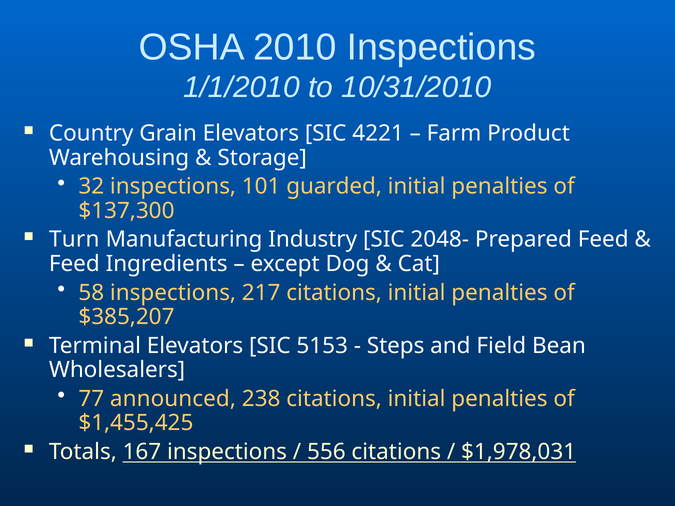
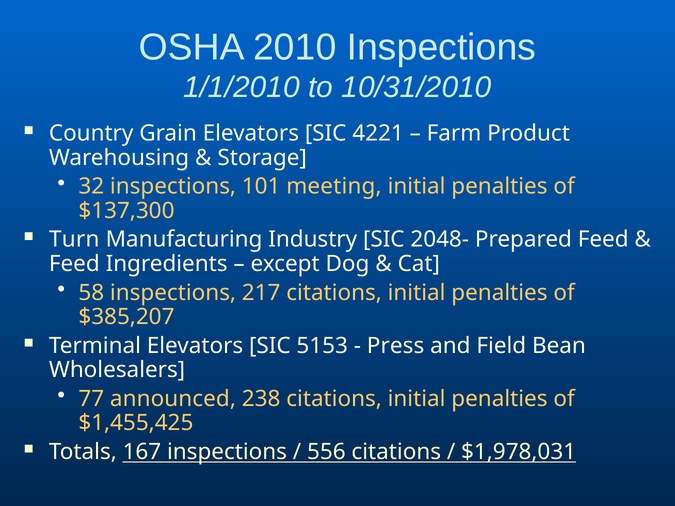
guarded: guarded -> meeting (334, 187)
Steps: Steps -> Press (396, 346)
